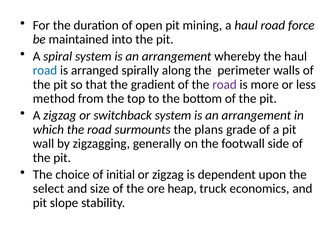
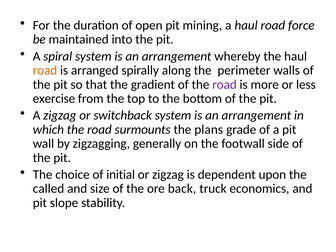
road colour: blue -> orange (45, 70)
method: method -> exercise (54, 99)
select: select -> called (48, 189)
heap: heap -> back (182, 189)
